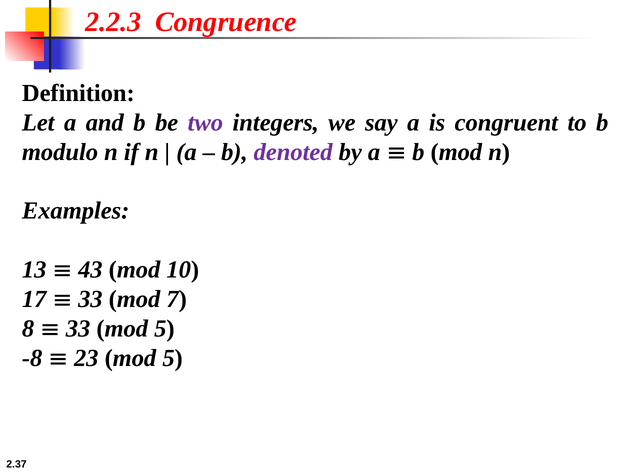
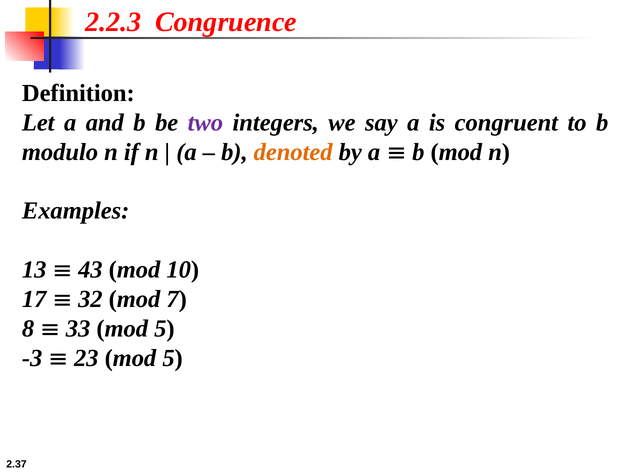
denoted colour: purple -> orange (293, 152)
33: 33 -> 32 (90, 299)
-8: -8 -> -3 (32, 358)
